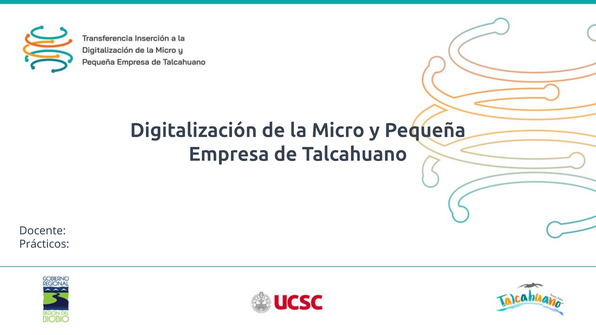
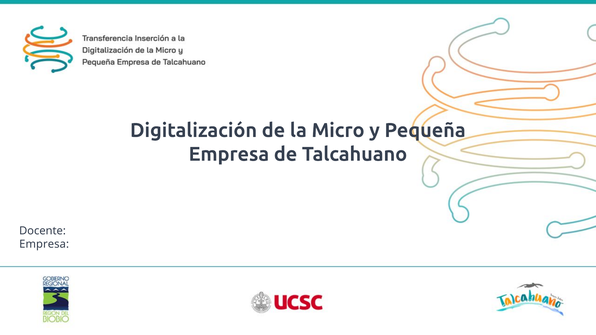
Prácticos: Prácticos -> Empresa (44, 244)
